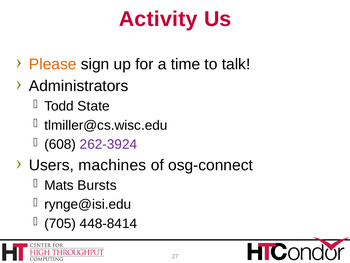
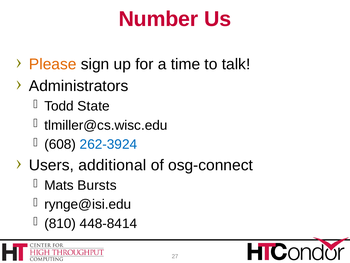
Activity: Activity -> Number (158, 19)
262-3924 colour: purple -> blue (108, 144)
machines: machines -> additional (112, 165)
705: 705 -> 810 (60, 223)
